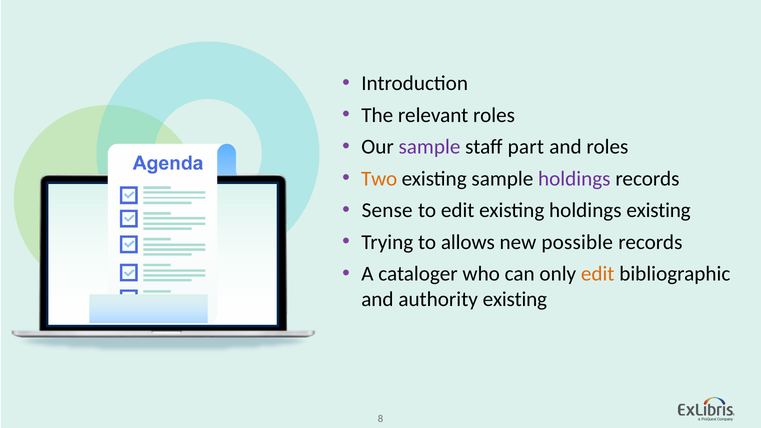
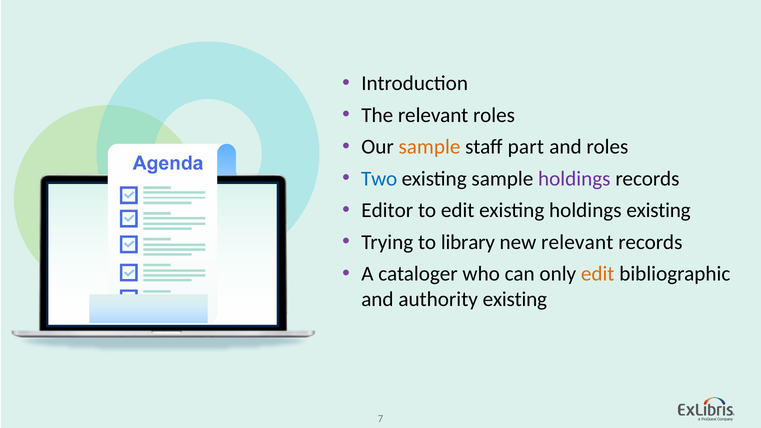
sample colour: purple -> orange (429, 147)
Two colour: orange -> blue (379, 179)
Sense: Sense -> Editor (387, 210)
allows: allows -> library (468, 242)
new possible: possible -> relevant (577, 242)
8: 8 -> 7 (381, 419)
